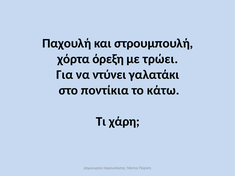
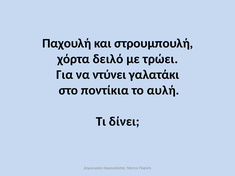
όρεξη: όρεξη -> δειλό (108, 59)
κάτω: κάτω -> αυλή (163, 90)
χάρη: χάρη -> δίνει (124, 122)
